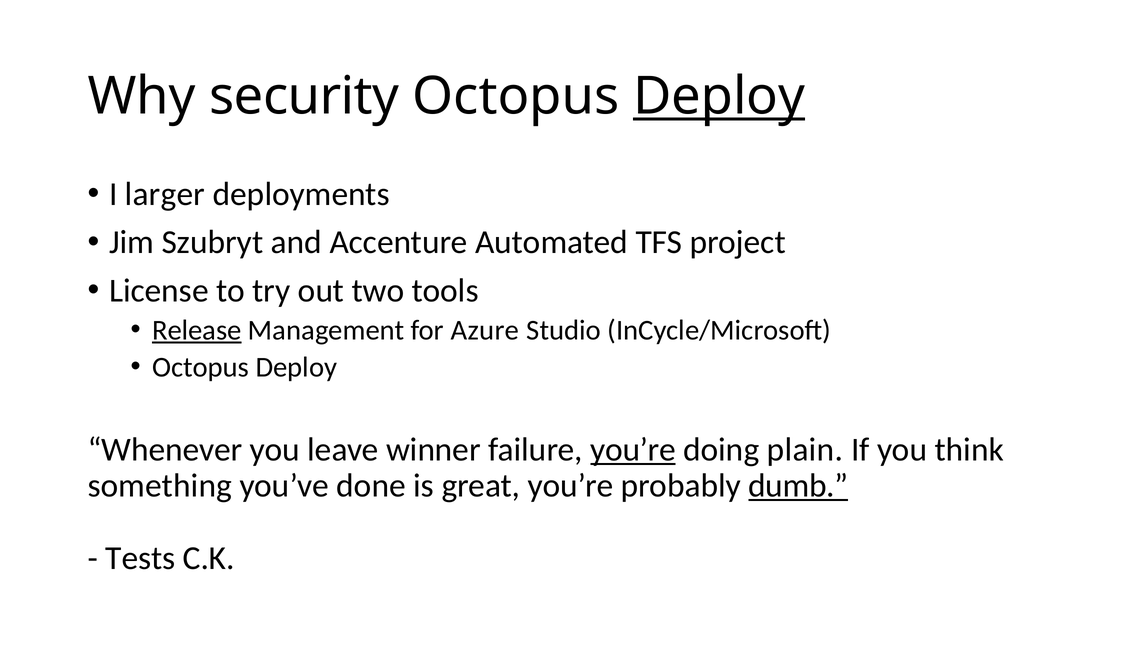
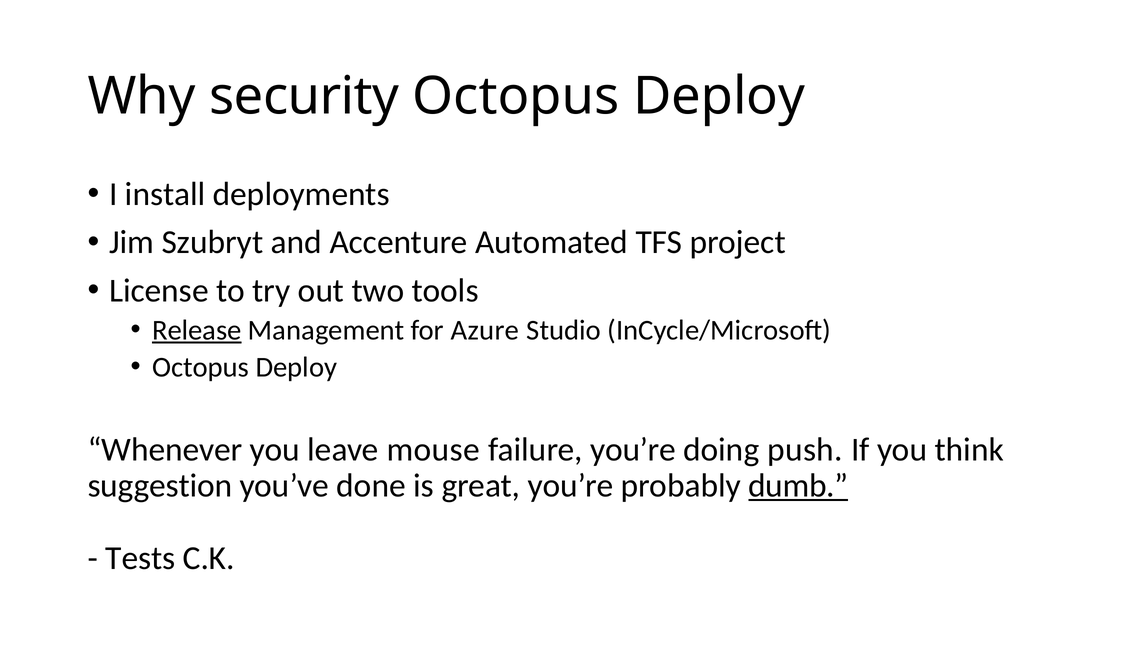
Deploy underline: present -> none (719, 96)
larger: larger -> install (165, 194)
winner: winner -> mouse (433, 449)
you’re underline: present -> none (633, 449)
plain: plain -> push (805, 449)
something: something -> suggestion (160, 486)
